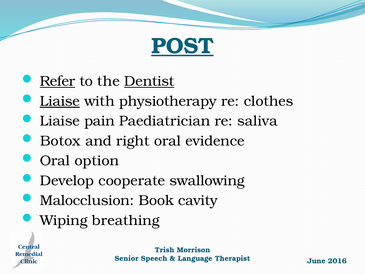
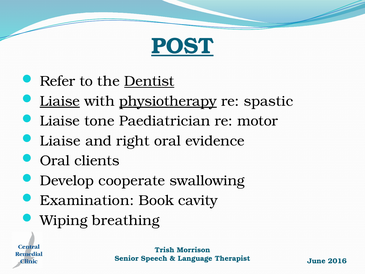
Refer underline: present -> none (57, 81)
physiotherapy underline: none -> present (168, 101)
clothes: clothes -> spastic (268, 101)
pain: pain -> tone (99, 121)
saliva: saliva -> motor (258, 121)
Botox: Botox -> Liaise (60, 141)
option: option -> clients (97, 161)
Malocclusion: Malocclusion -> Examination (87, 200)
